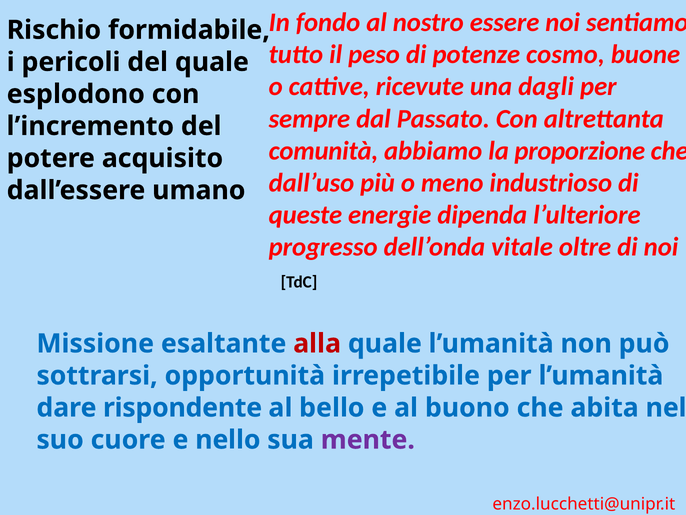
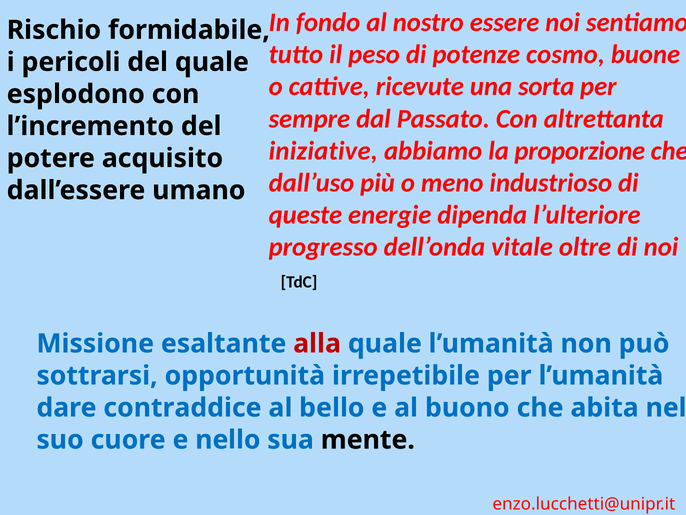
dagli: dagli -> sorta (546, 87)
comunità: comunità -> iniziative (323, 151)
rispondente: rispondente -> contraddice (182, 407)
mente colour: purple -> black (368, 439)
